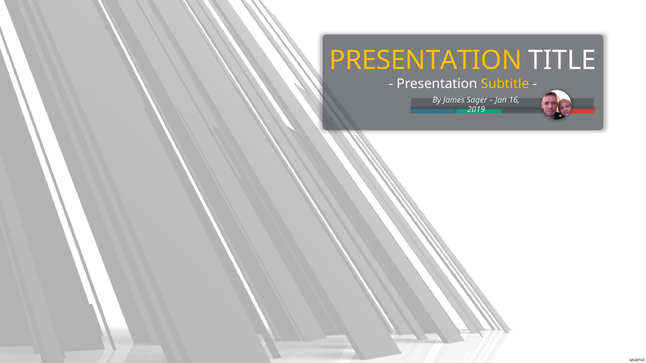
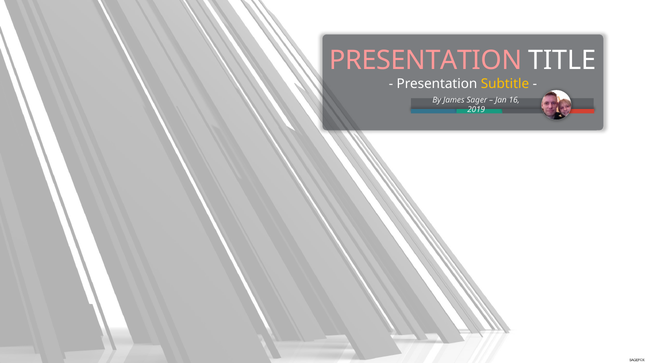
PRESENTATION colour: yellow -> pink (426, 61)
